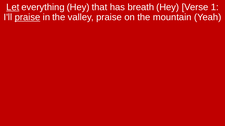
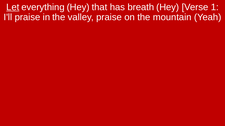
praise underline: present -> none (27, 17)
